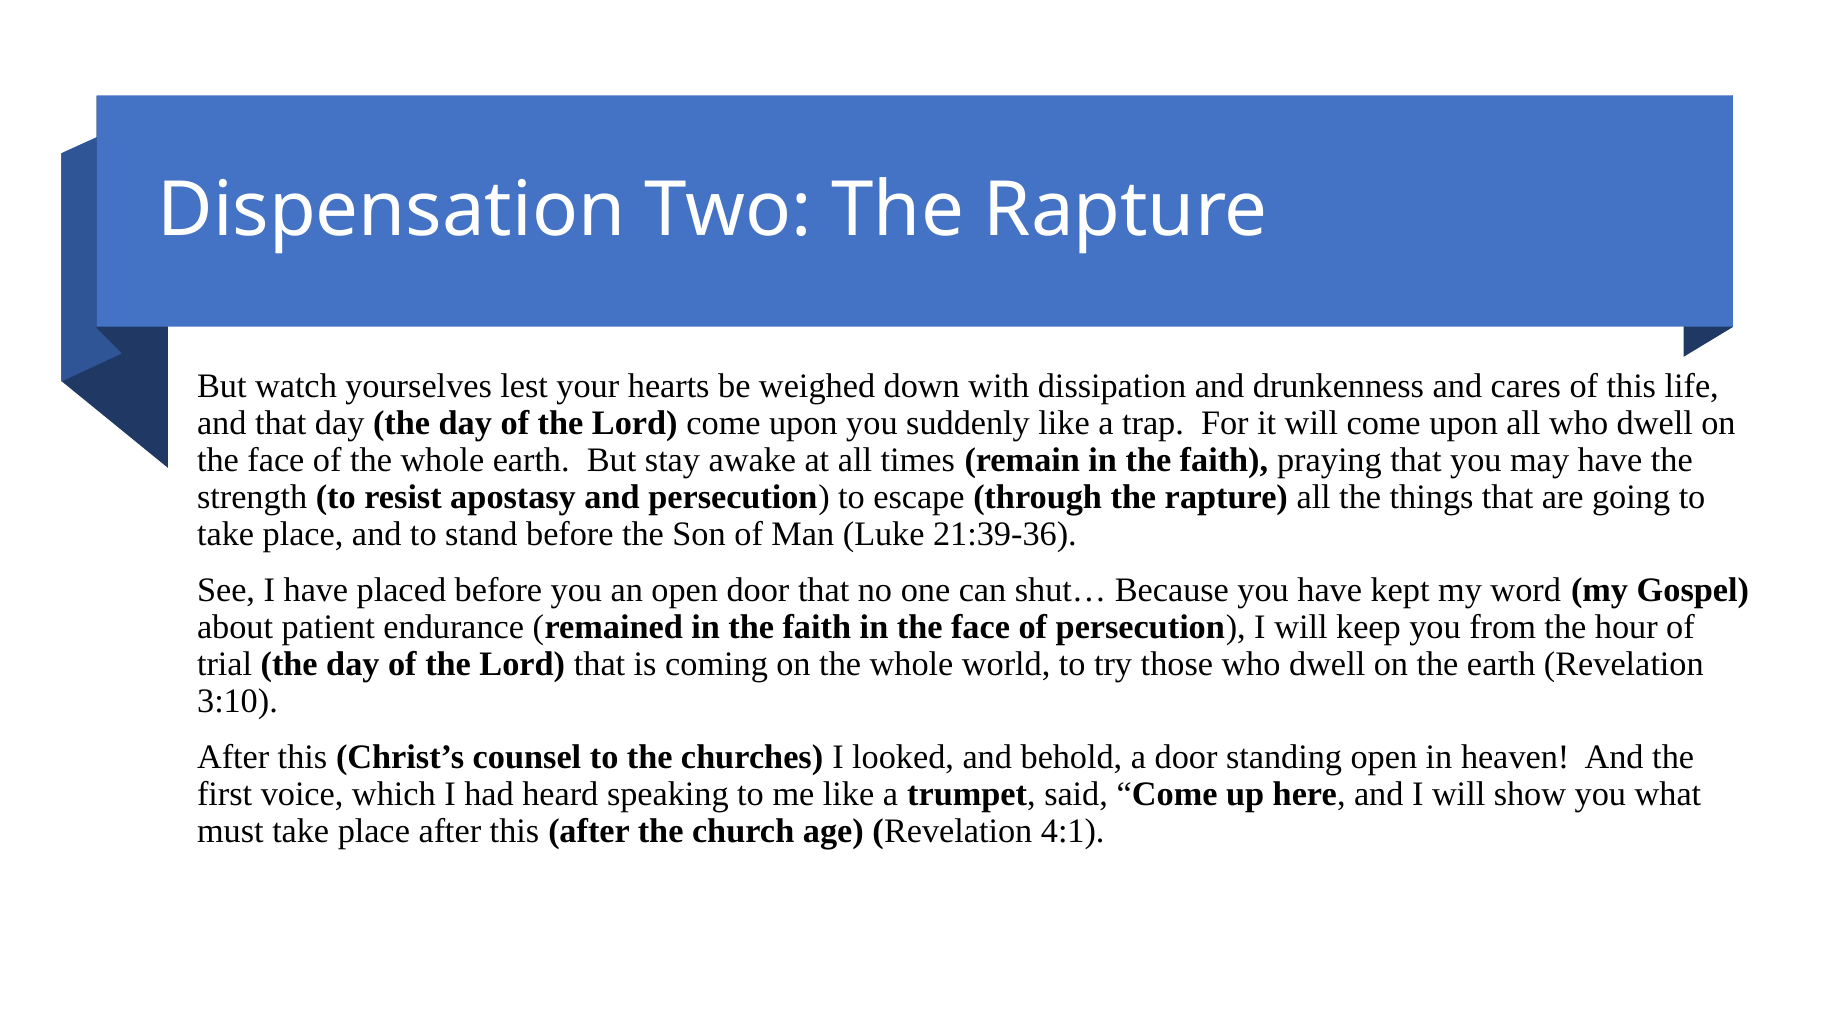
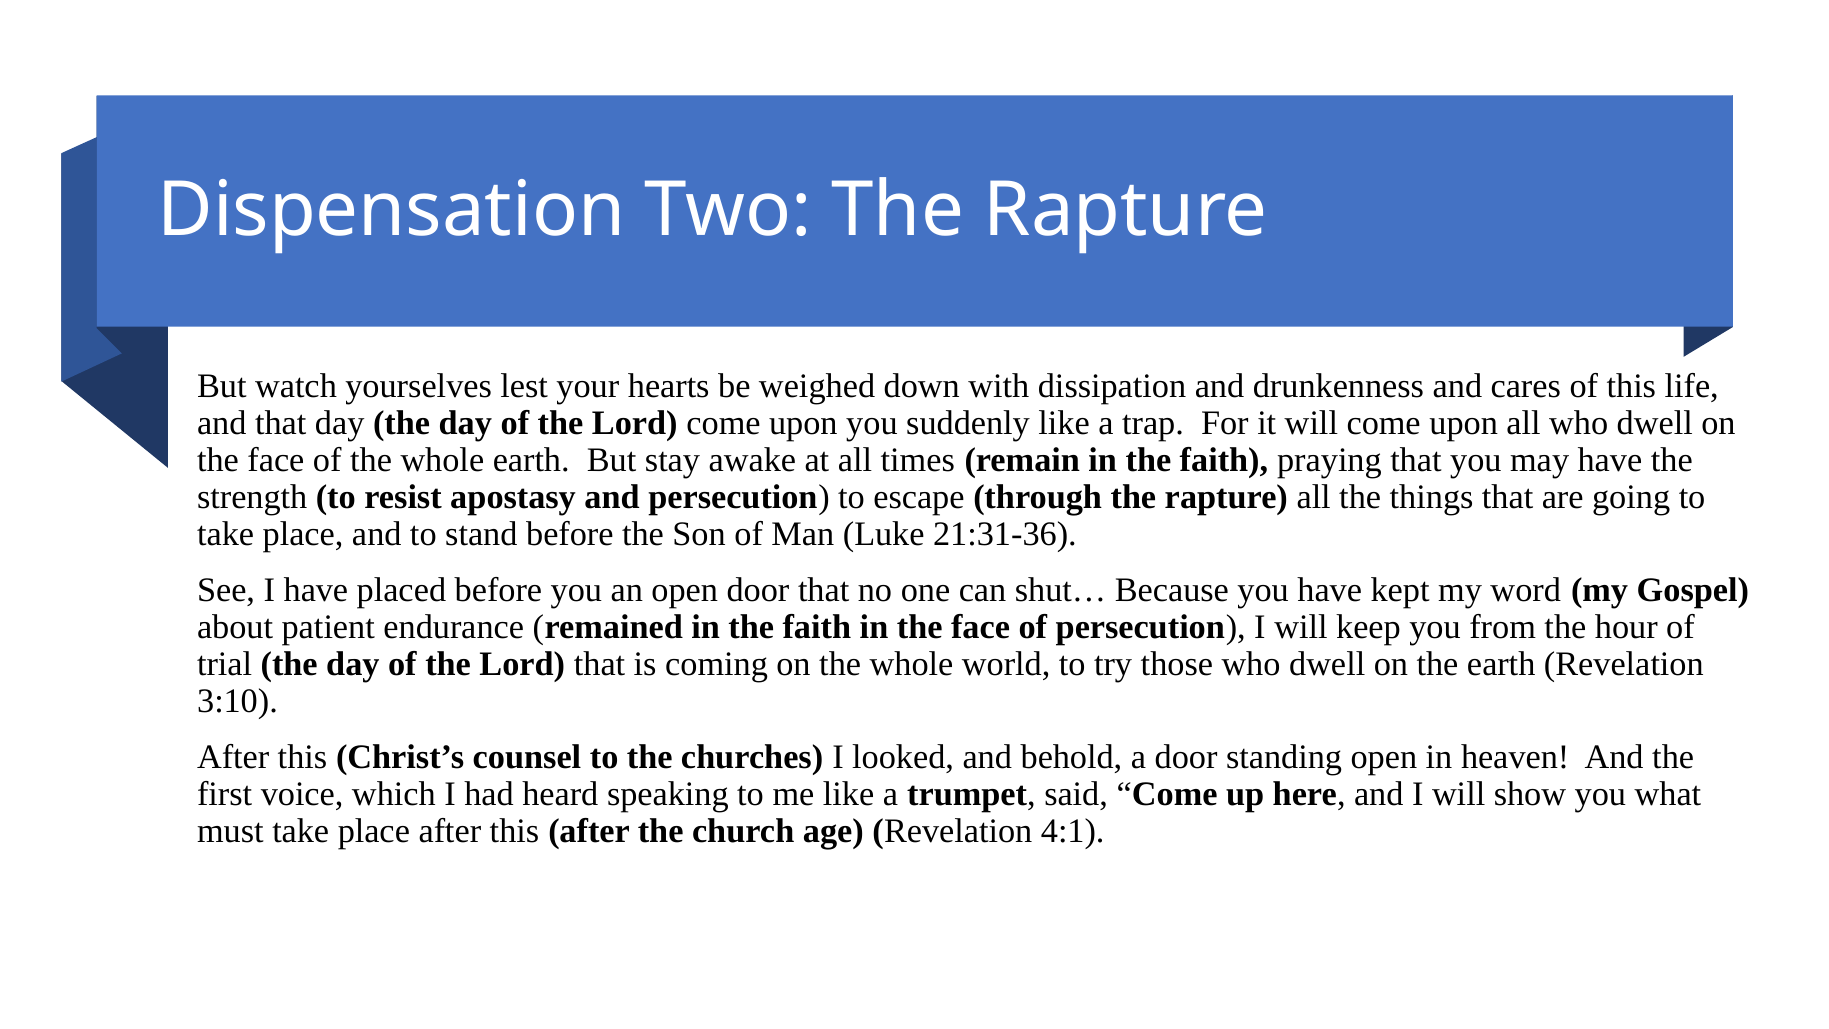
21:39-36: 21:39-36 -> 21:31-36 (1005, 534)
